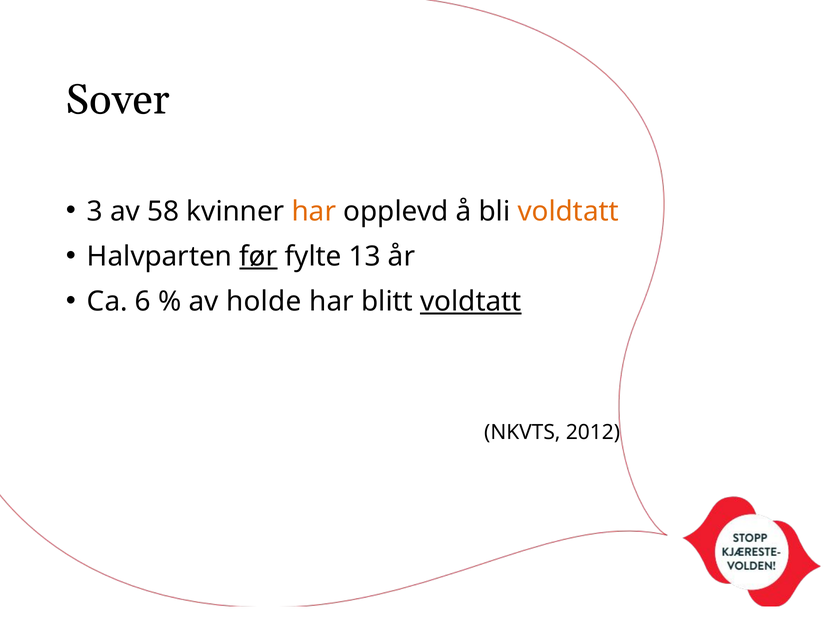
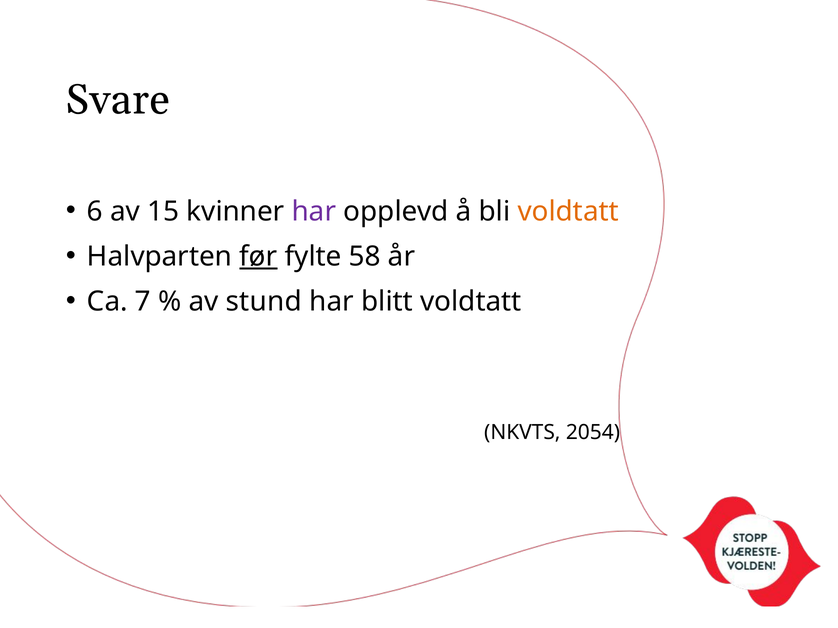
Sover: Sover -> Svare (118, 100)
3: 3 -> 6 (95, 211)
58: 58 -> 15 (163, 211)
har colour: orange -> purple (314, 211)
13: 13 -> 58 (365, 257)
6: 6 -> 7 (143, 302)
holde: holde -> stund (264, 302)
voldtatt underline: present -> none (471, 302)
2012: 2012 -> 2054 (593, 433)
